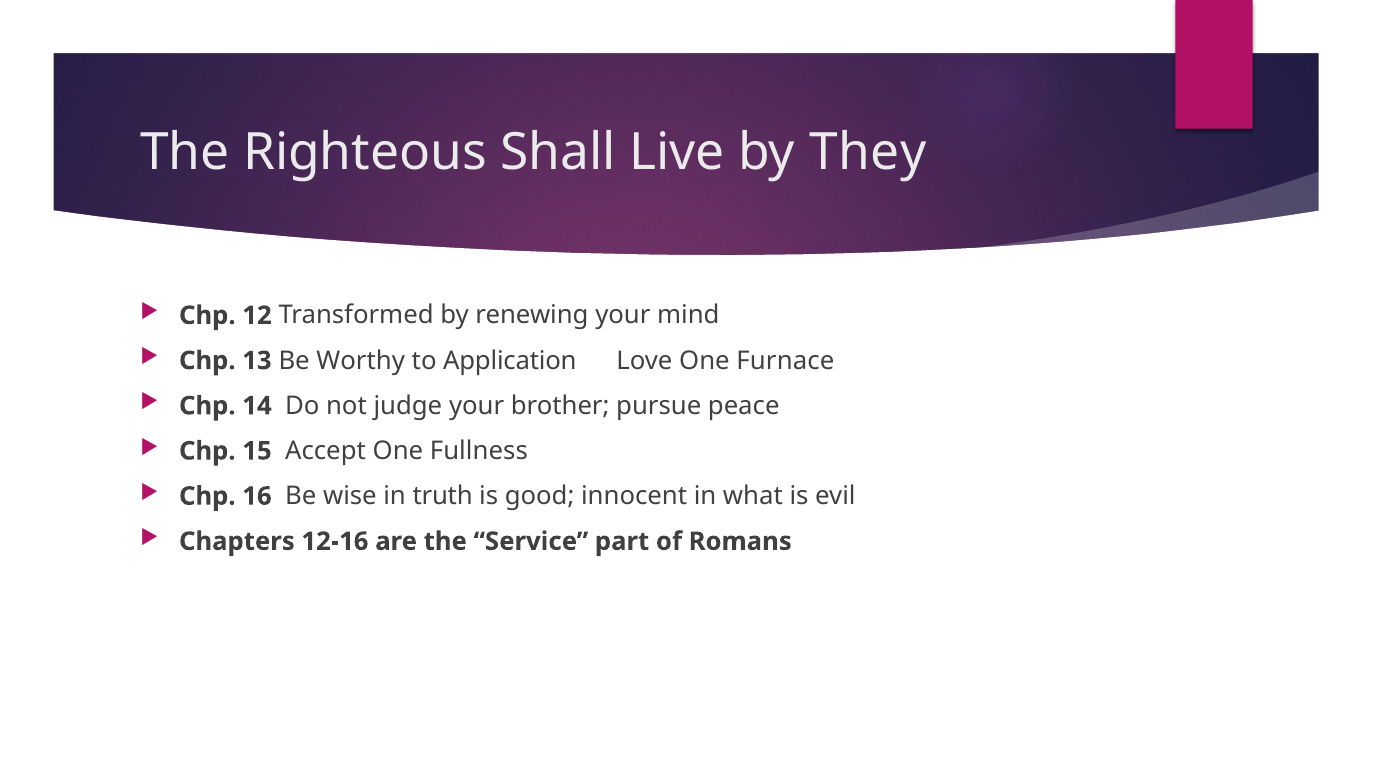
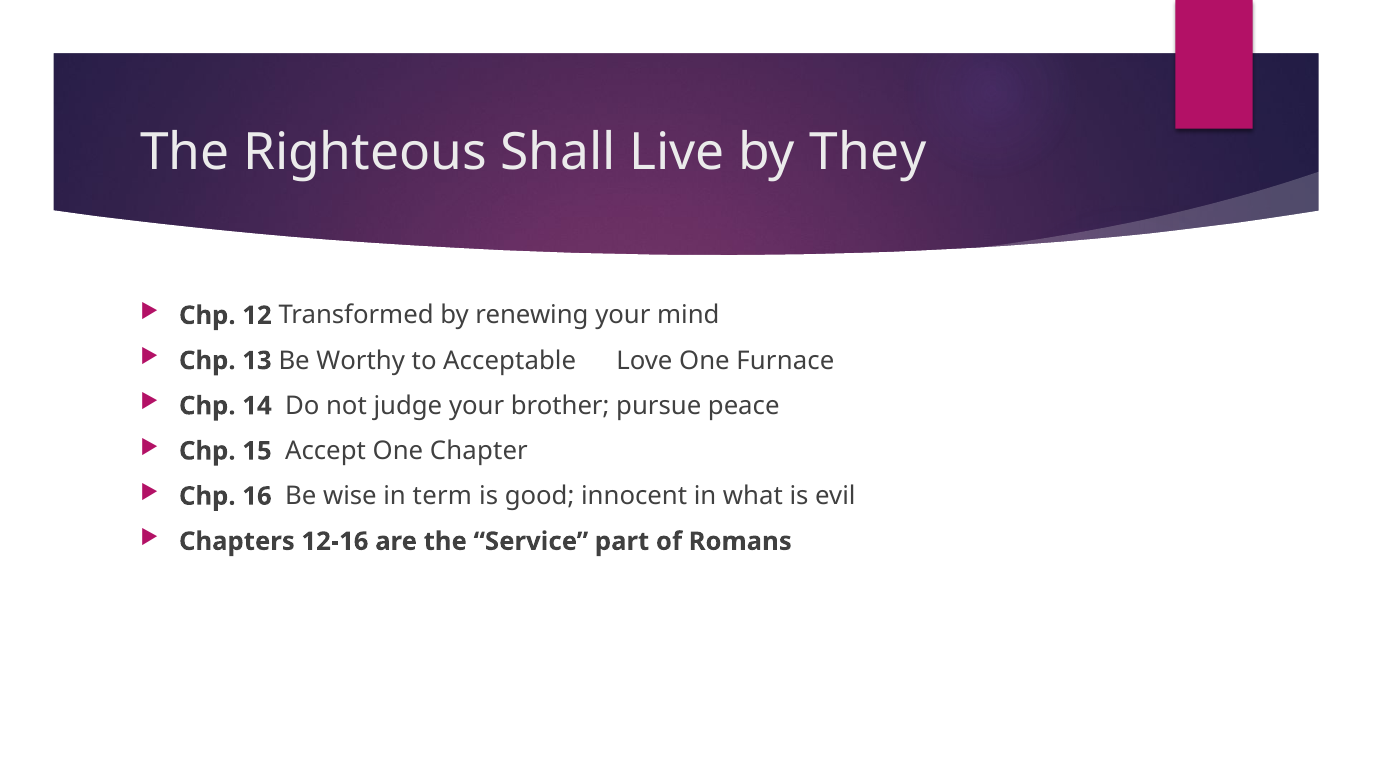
Application: Application -> Acceptable (510, 361)
Fullness: Fullness -> Chapter (479, 451)
truth: truth -> term (442, 496)
